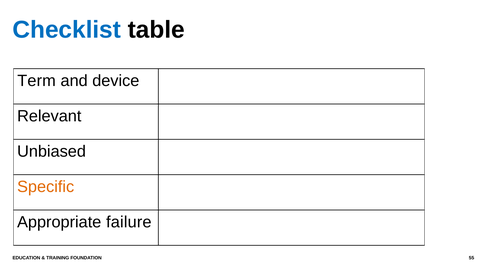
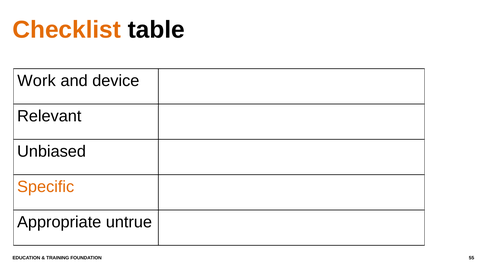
Checklist colour: blue -> orange (67, 30)
Term: Term -> Work (37, 81)
failure: failure -> untrue (129, 222)
